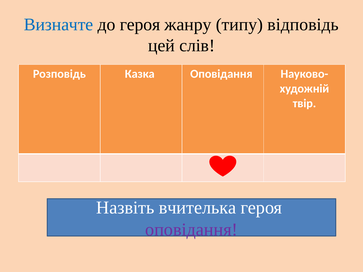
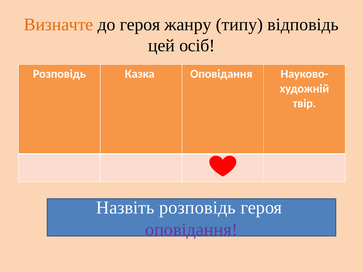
Визначте colour: blue -> orange (59, 25)
слів: слів -> осіб (197, 46)
Назвіть вчителька: вчителька -> розповідь (197, 208)
